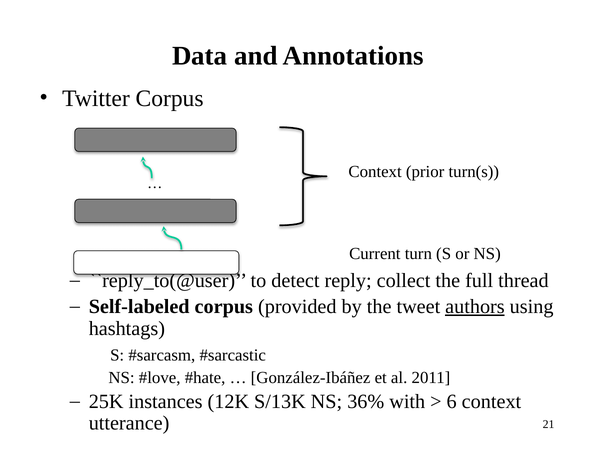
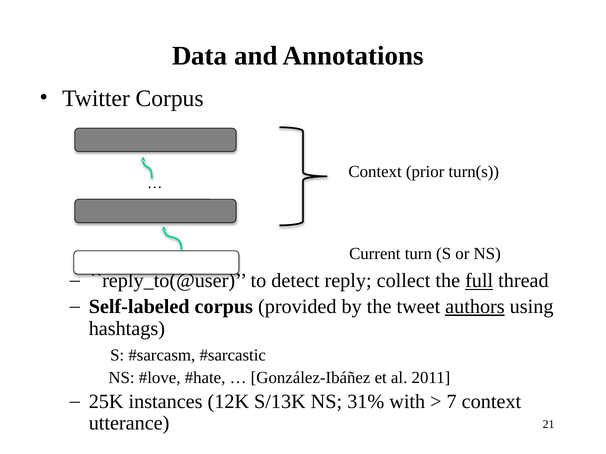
full underline: none -> present (479, 281)
36%: 36% -> 31% (366, 402)
6: 6 -> 7 (452, 402)
